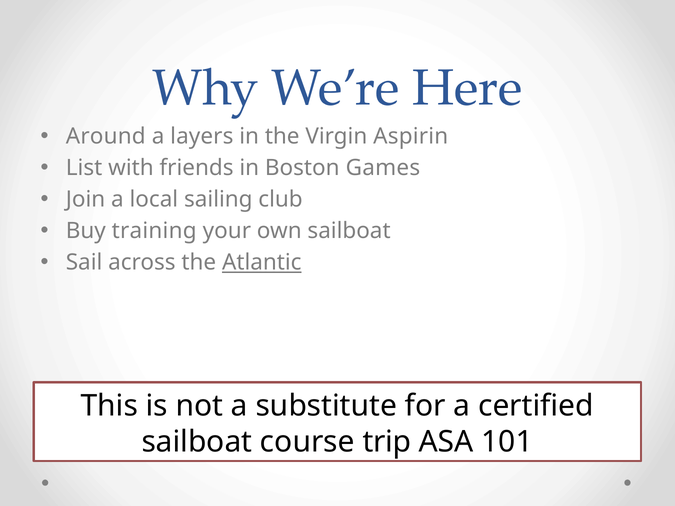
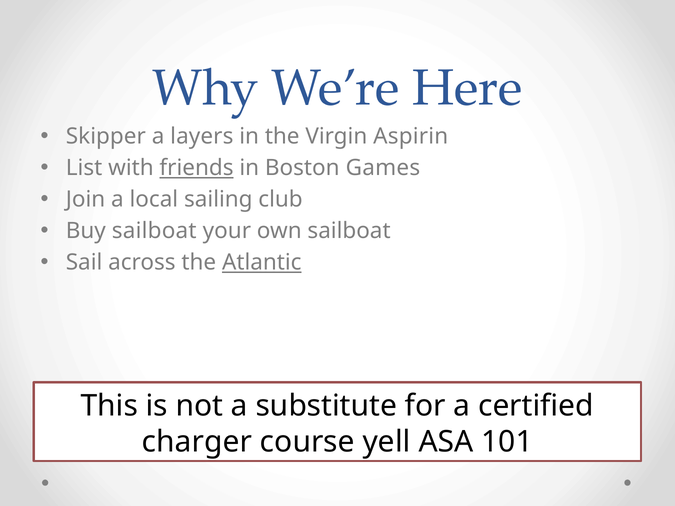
Around: Around -> Skipper (106, 137)
friends underline: none -> present (197, 168)
Buy training: training -> sailboat (154, 231)
sailboat: sailboat -> charger (197, 442)
trip: trip -> yell (387, 442)
